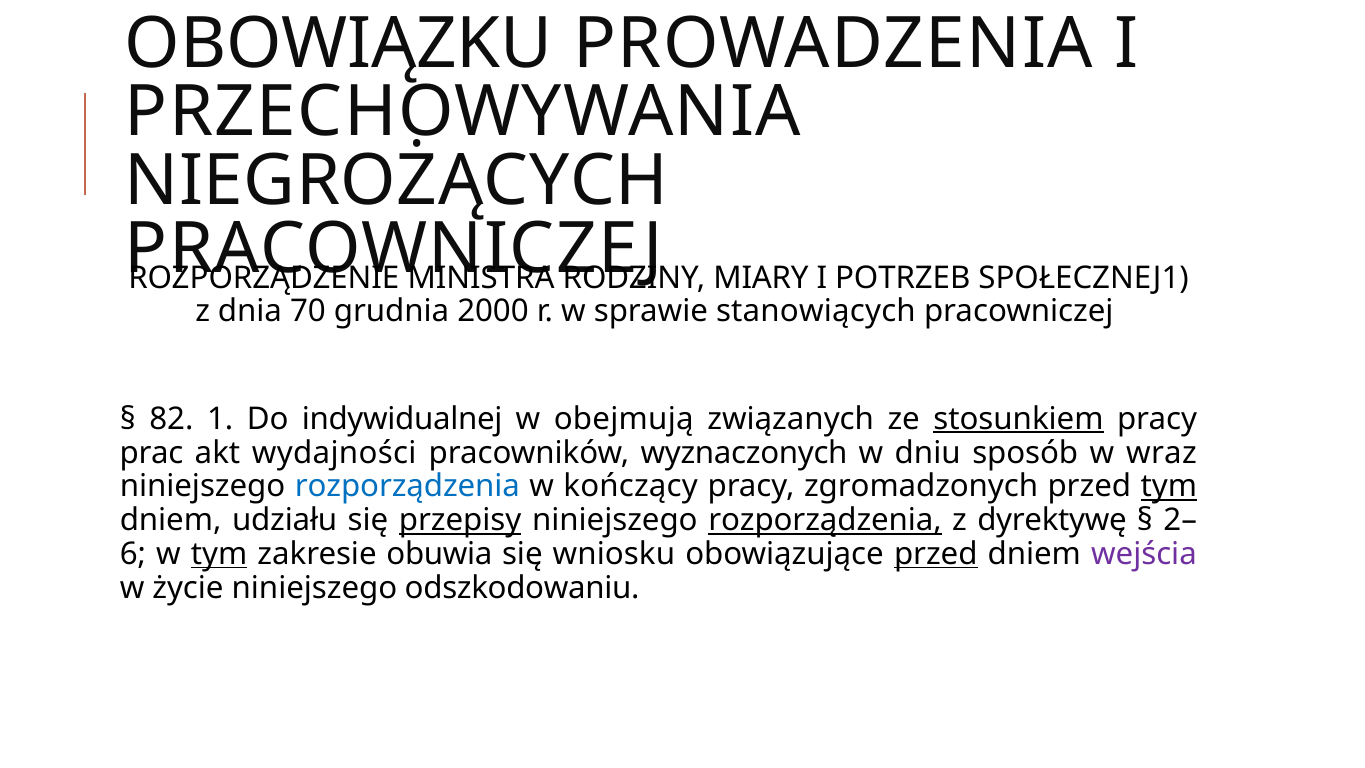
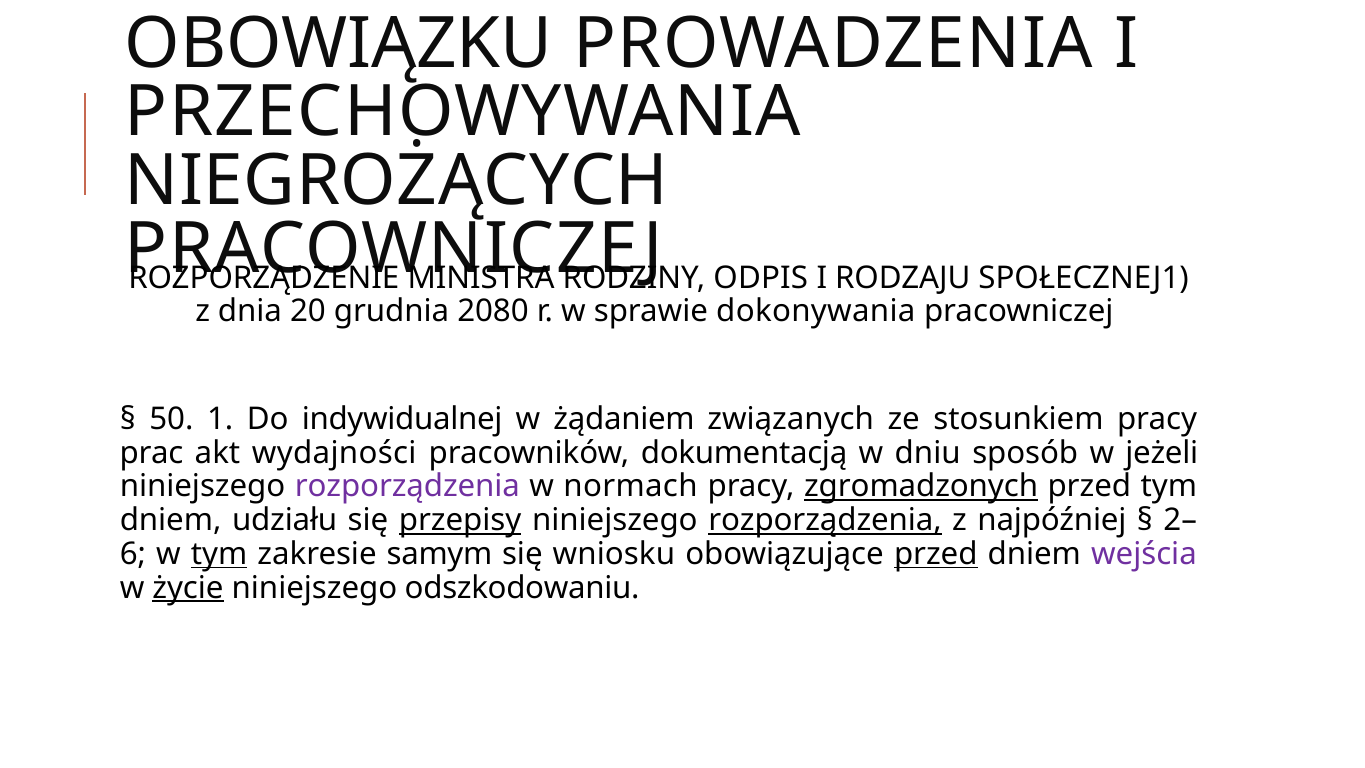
MIARY: MIARY -> ODPIS (761, 278)
POTRZEB: POTRZEB -> RODZAJU (903, 278)
70: 70 -> 20 (308, 312)
2000: 2000 -> 2080 (493, 312)
stanowiących: stanowiących -> dokonywania (816, 312)
82: 82 -> 50 (171, 419)
obejmują: obejmują -> żądaniem (624, 419)
stosunkiem underline: present -> none (1018, 419)
wyznaczonych: wyznaczonych -> dokumentacją (744, 453)
wraz: wraz -> jeżeli (1162, 453)
rozporządzenia colour: blue -> purple (407, 486)
kończący: kończący -> normach (631, 486)
zgromadzonych underline: none -> present (921, 486)
tym underline: present -> none (1169, 486)
dyrektywę: dyrektywę -> najpóźniej (1052, 520)
obuwia: obuwia -> samym (439, 554)
życie underline: none -> present (188, 588)
